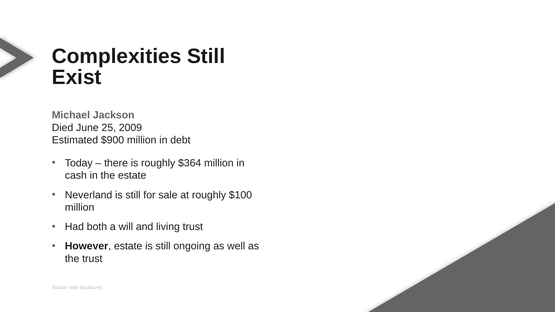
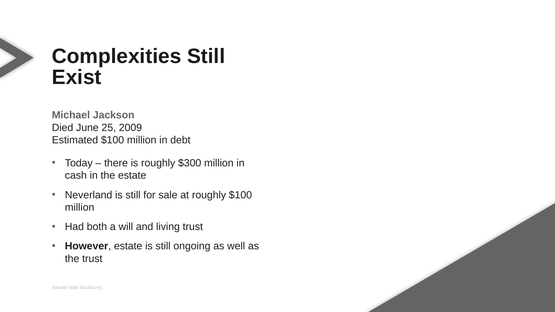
Estimated $900: $900 -> $100 (113, 140)
$364: $364 -> $300 (190, 163)
